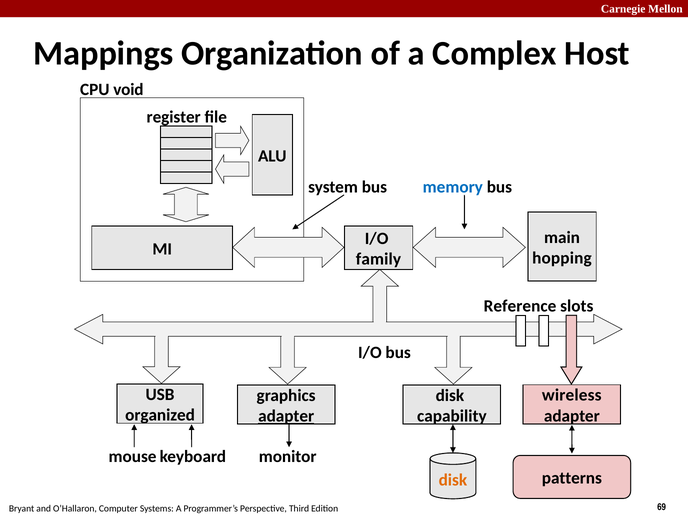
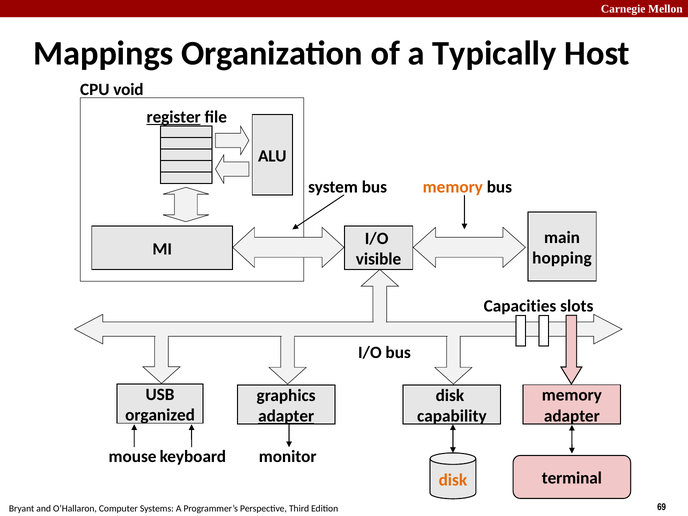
Complex: Complex -> Typically (495, 53)
register underline: none -> present (174, 117)
memory colour: blue -> orange (453, 187)
family: family -> visible (379, 259)
Reference: Reference -> Capacities (520, 306)
wireless: wireless -> memory (572, 395)
patterns: patterns -> terminal (572, 478)
